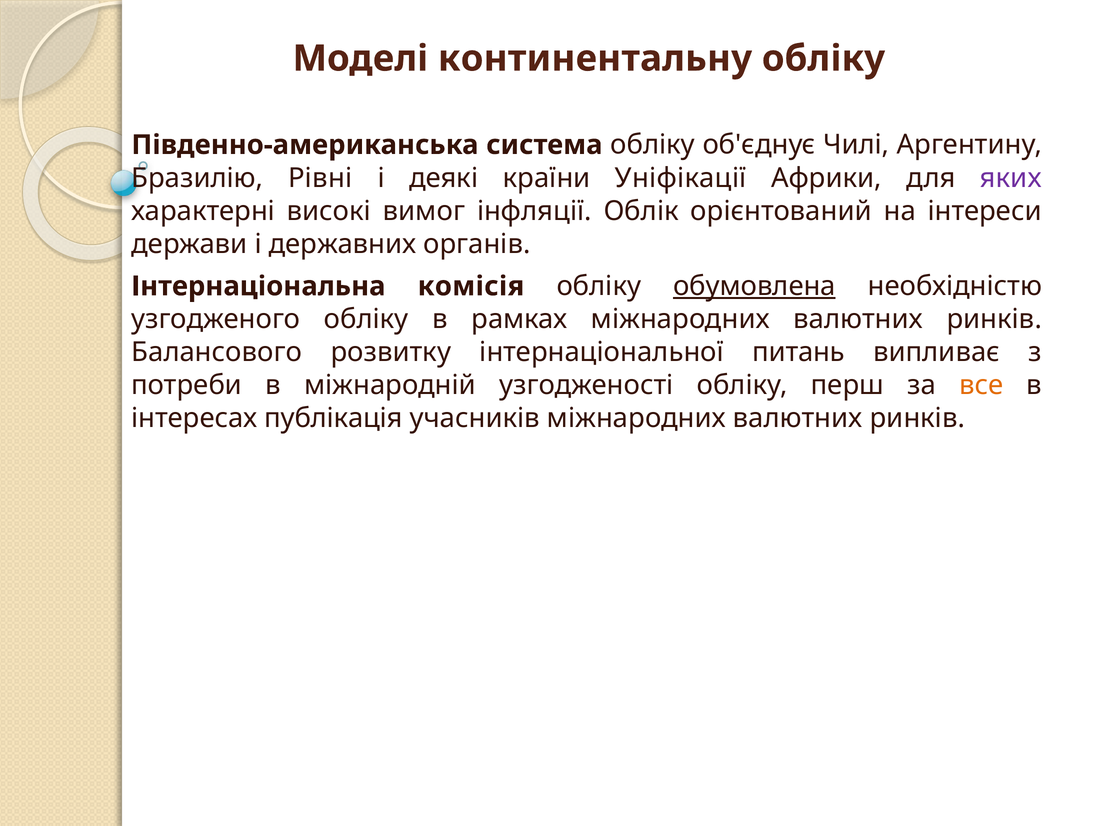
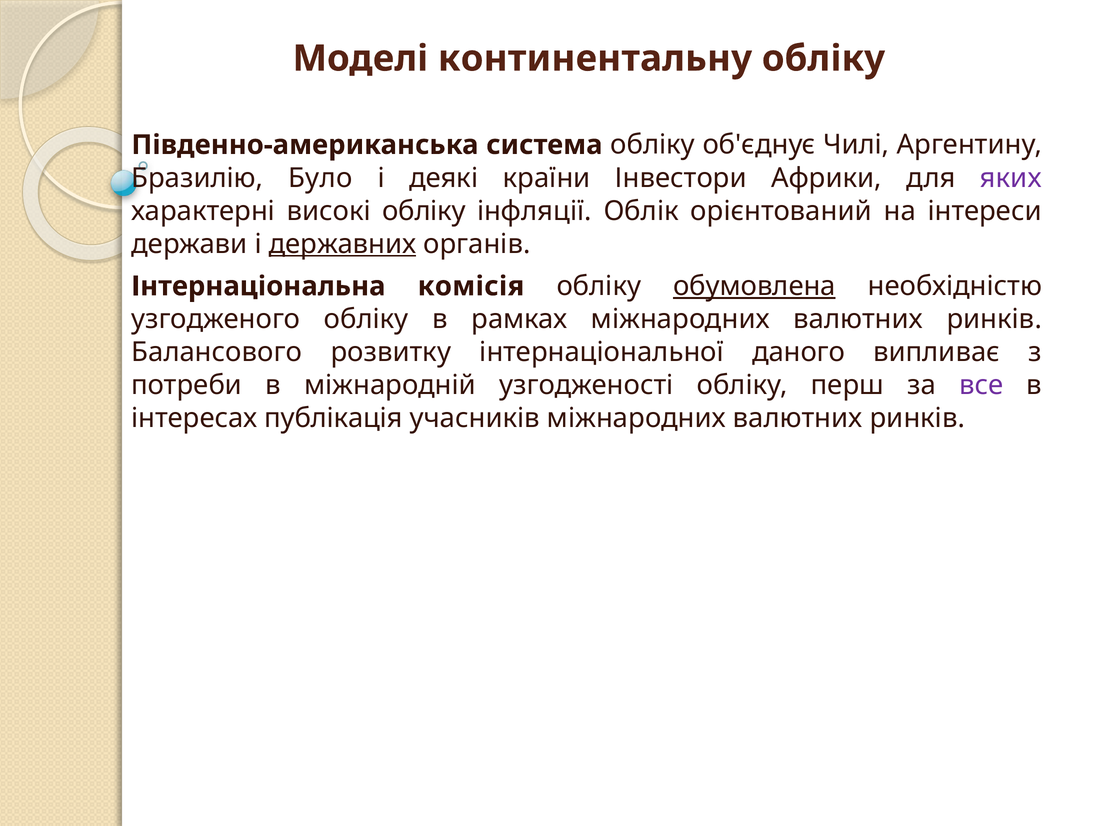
Рівні: Рівні -> Було (320, 178)
Уніфікації: Уніфікації -> Інвестори (681, 178)
високі вимог: вимог -> обліку (424, 211)
державних underline: none -> present (343, 244)
питань: питань -> даного (799, 352)
все colour: orange -> purple (981, 385)
